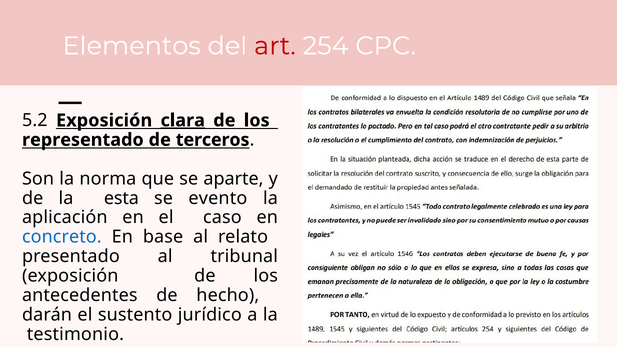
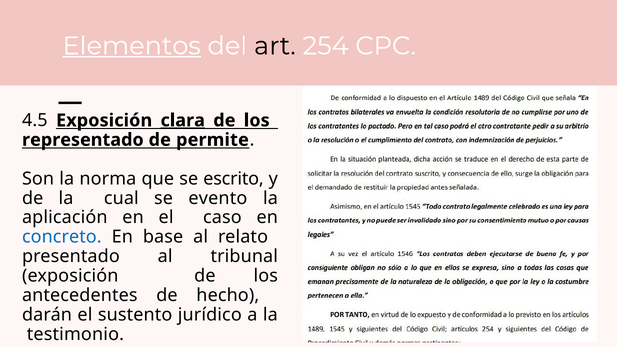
Elementos underline: none -> present (132, 46)
art colour: red -> black (275, 46)
5.2: 5.2 -> 4.5 (35, 120)
terceros: terceros -> permite (212, 140)
aparte: aparte -> escrito (234, 179)
esta: esta -> cual (121, 198)
